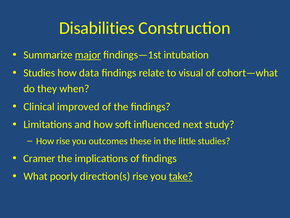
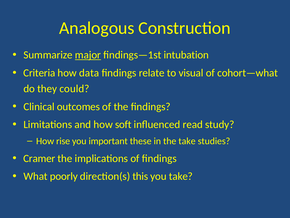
Disabilities: Disabilities -> Analogous (97, 28)
Studies: Studies -> Criteria (39, 73)
when: when -> could (74, 88)
improved: improved -> outcomes (78, 106)
next: next -> read (193, 124)
outcomes: outcomes -> important (108, 141)
the little: little -> take (187, 141)
direction(s rise: rise -> this (140, 176)
take underline: present -> none (181, 176)
